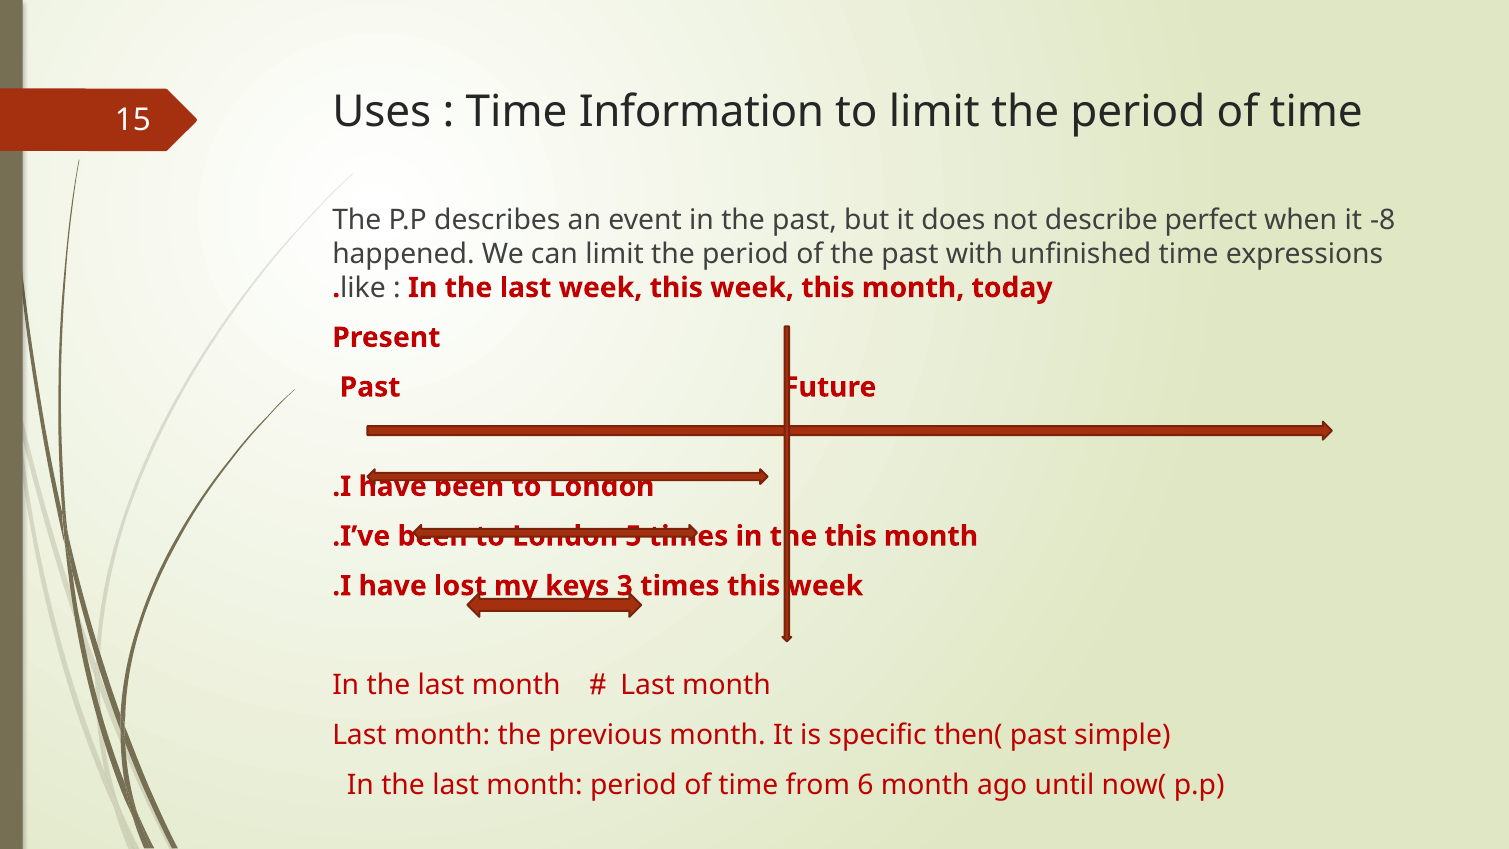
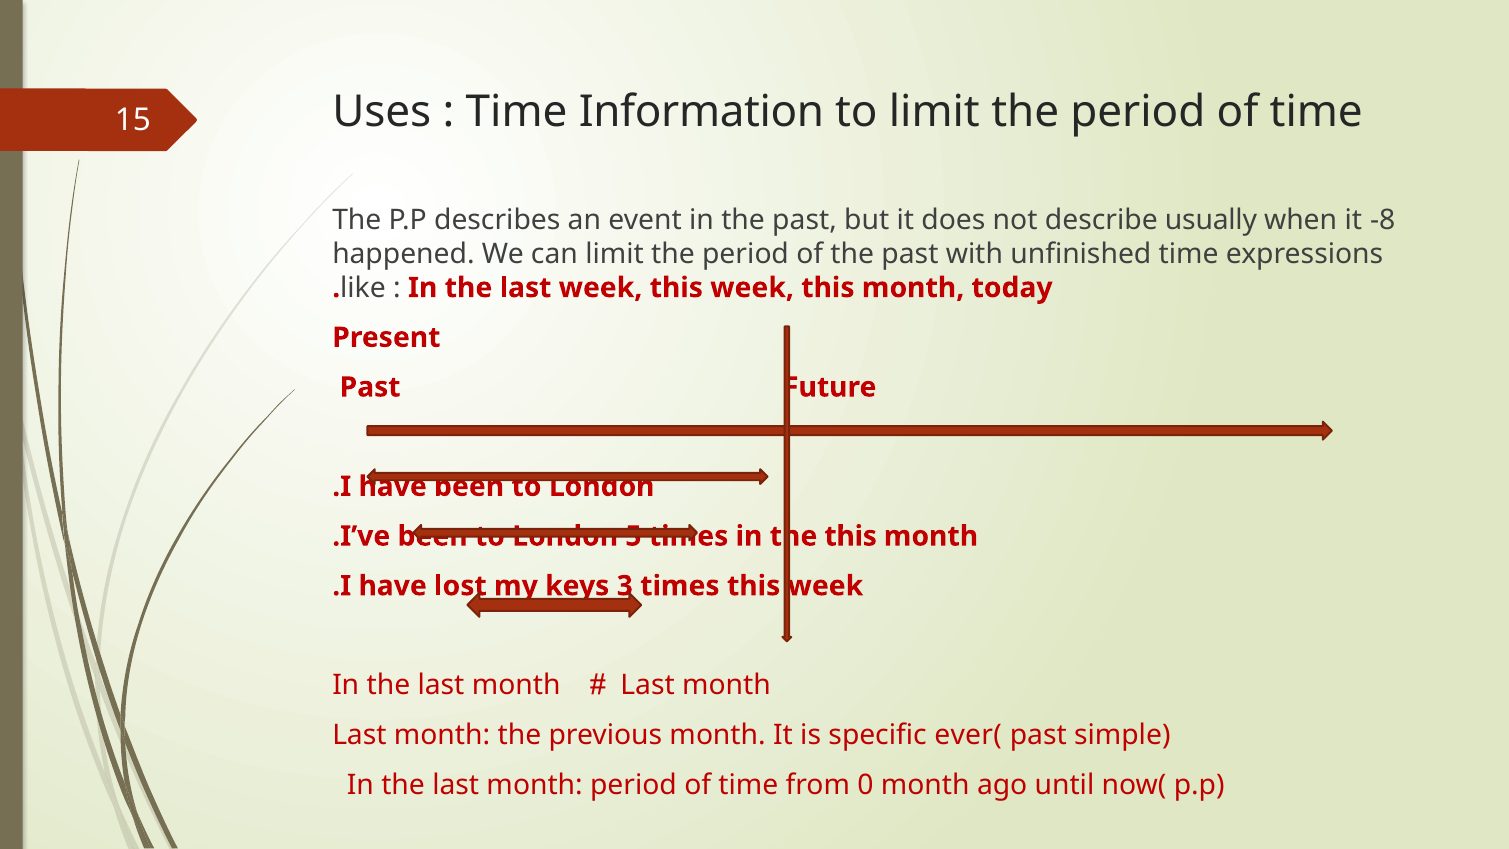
perfect: perfect -> usually (1211, 220)
then(: then( -> ever( (968, 735)
6: 6 -> 0 (865, 785)
